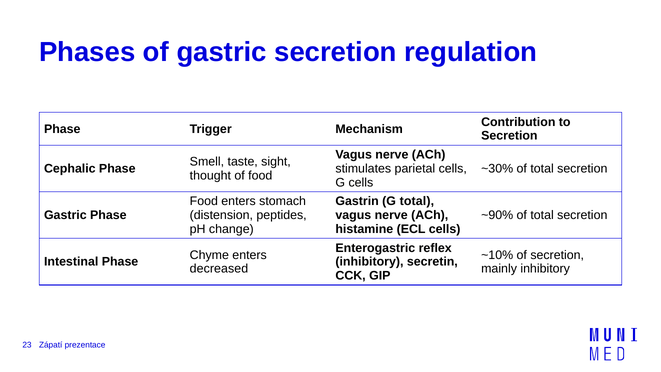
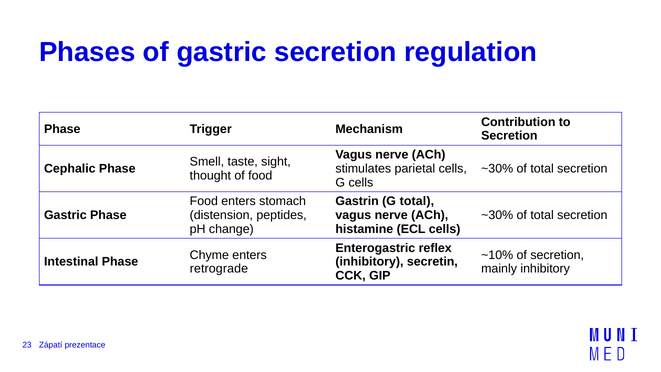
~90%: ~90% -> ~30% (497, 215)
decreased: decreased -> retrograde (219, 269)
